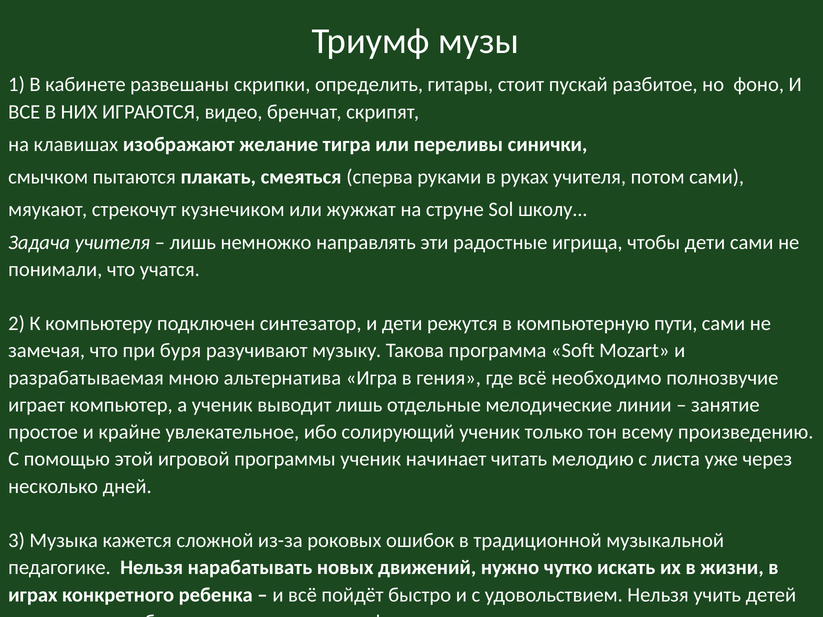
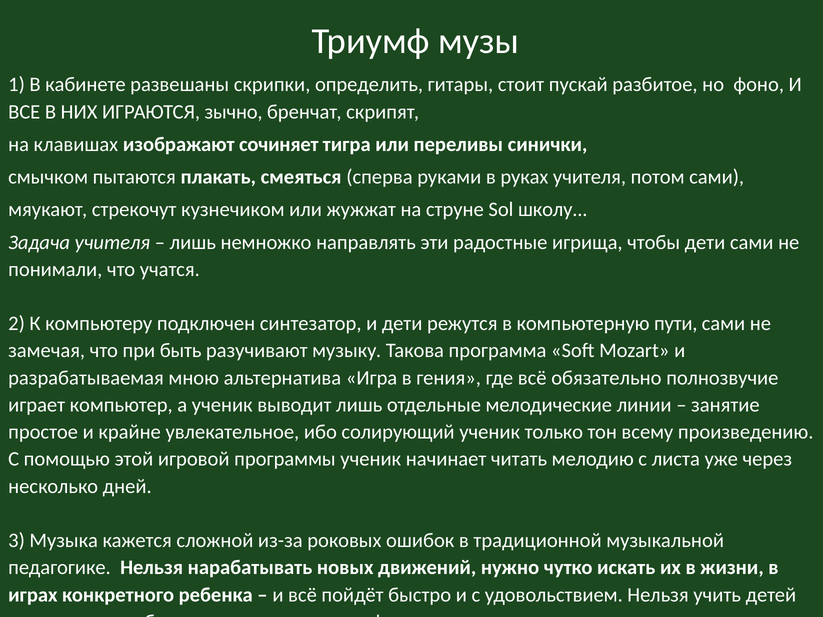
видео: видео -> зычно (234, 112)
желание: желание -> сочиняет (279, 144)
буря: буря -> быть (181, 351)
необходимо: необходимо -> обязательно (606, 378)
